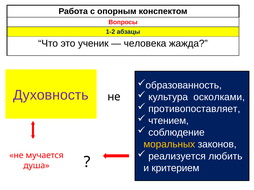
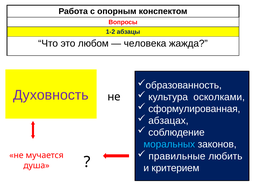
ученик: ученик -> любом (93, 43)
противопоставляет: противопоставляет -> сформулированная (194, 109)
чтением: чтением -> абзацах (168, 121)
моральных colour: yellow -> light blue (169, 145)
реализуется: реализуется -> правильные (177, 157)
